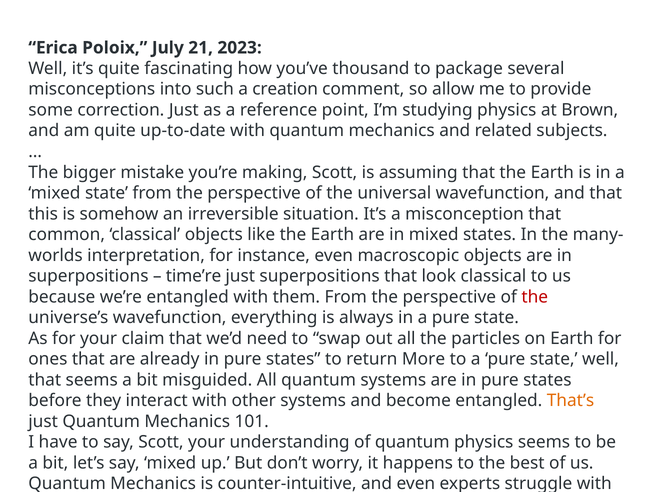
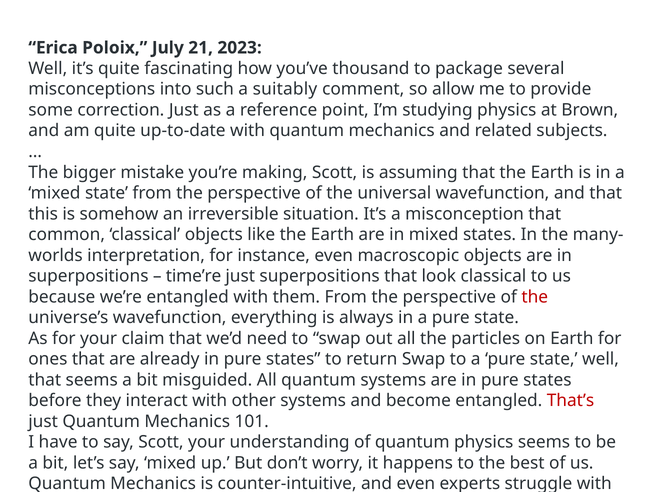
creation: creation -> suitably (285, 89)
return More: More -> Swap (424, 359)
That’s colour: orange -> red (570, 401)
